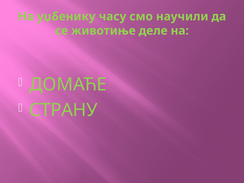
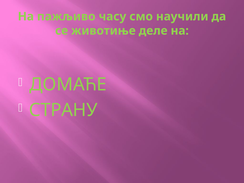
уџбенику: уџбенику -> пажљиво (66, 16)
